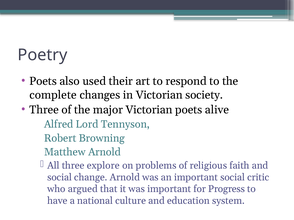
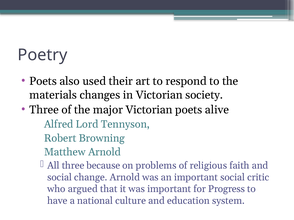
complete: complete -> materials (53, 95)
explore: explore -> because (103, 166)
